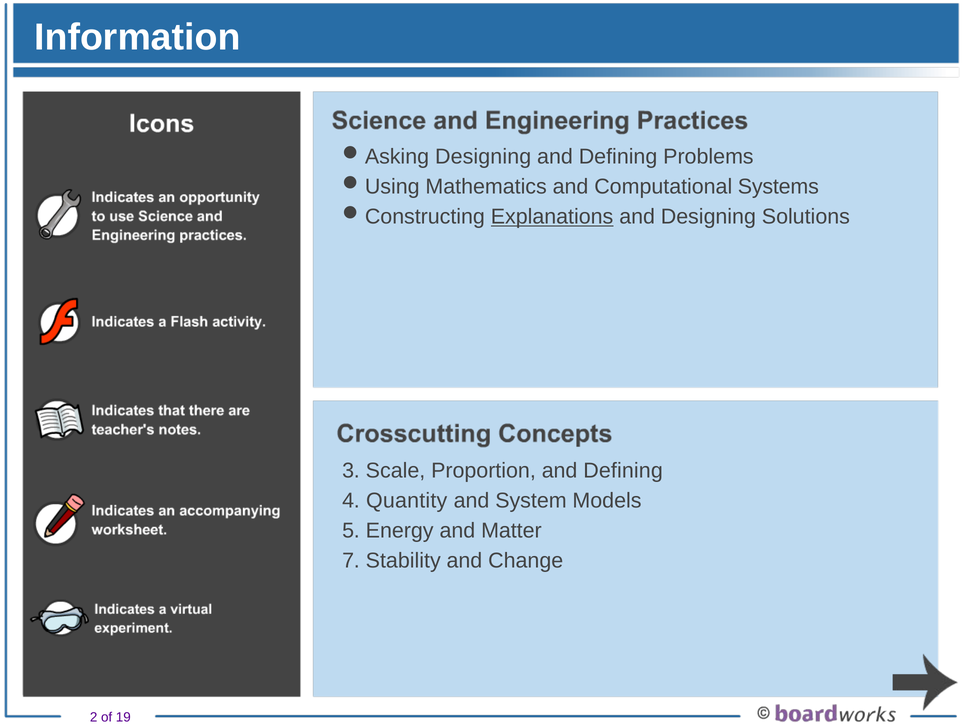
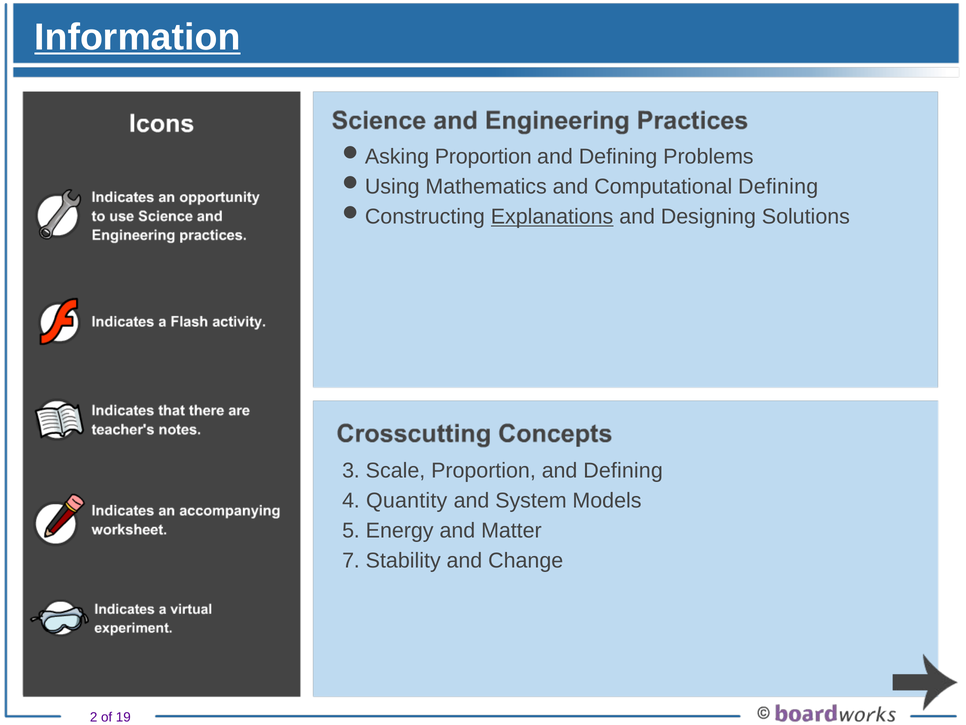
Information underline: none -> present (137, 37)
Designing: Designing -> Proportion (483, 157)
Computational Systems: Systems -> Defining (778, 187)
